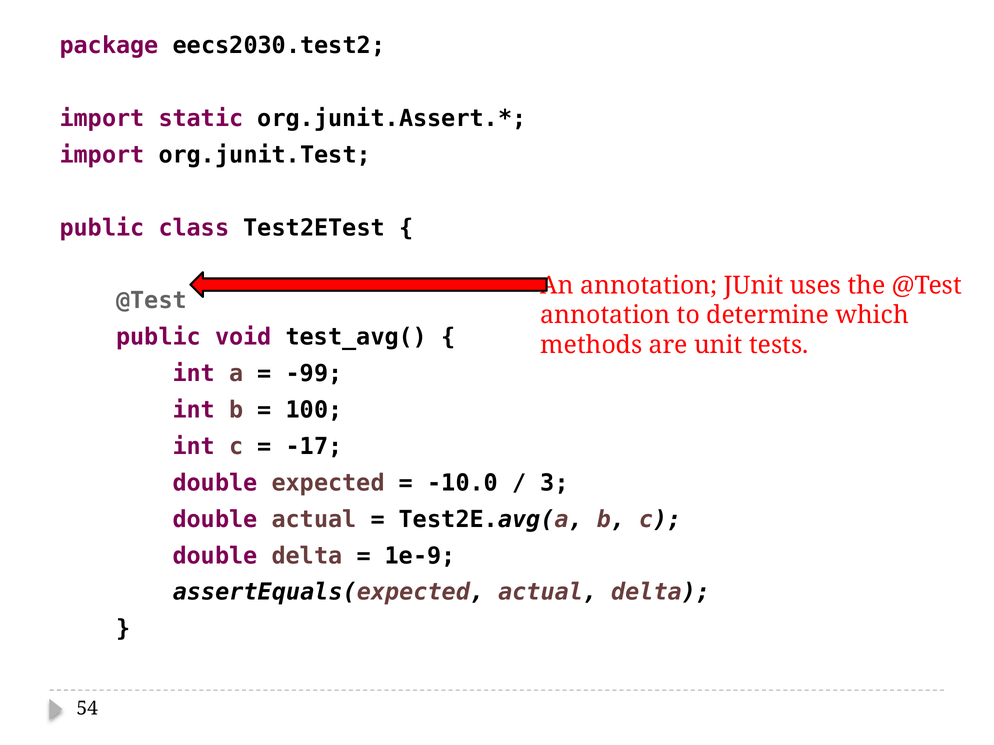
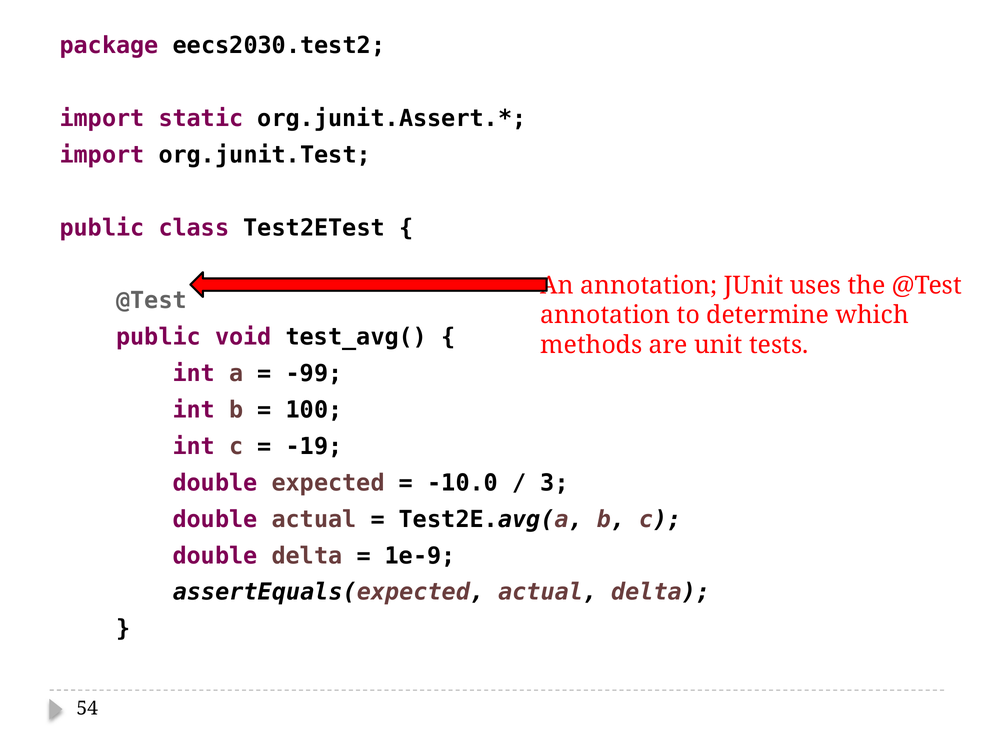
-17: -17 -> -19 (314, 447)
